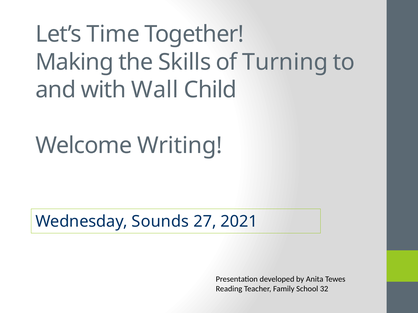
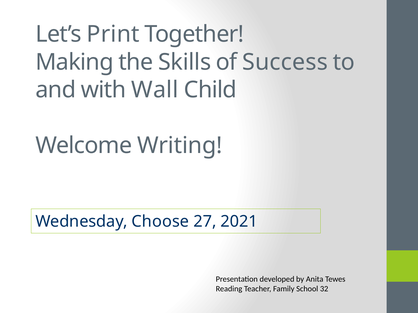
Time: Time -> Print (113, 34)
Turning: Turning -> Success (285, 62)
Sounds: Sounds -> Choose (160, 222)
